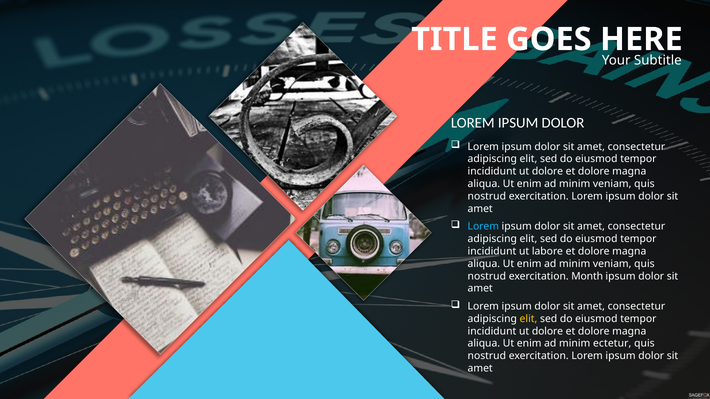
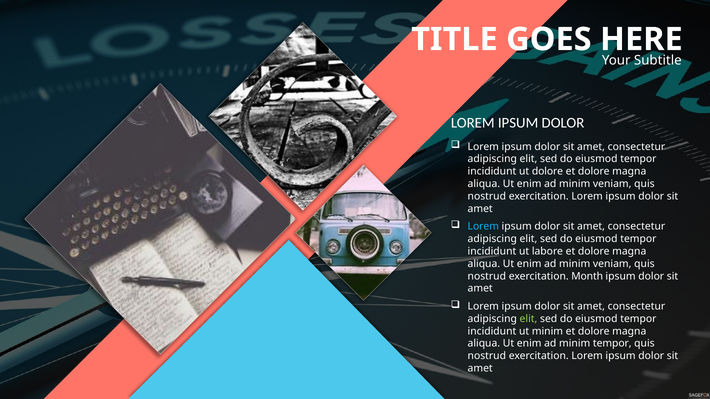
elit colour: yellow -> light green (528, 319)
dolore: dolore -> minim (547, 331)
minim ectetur: ectetur -> tempor (612, 344)
